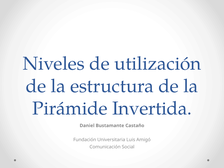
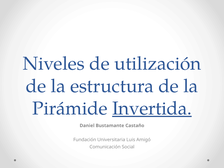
Invertida underline: none -> present (152, 108)
